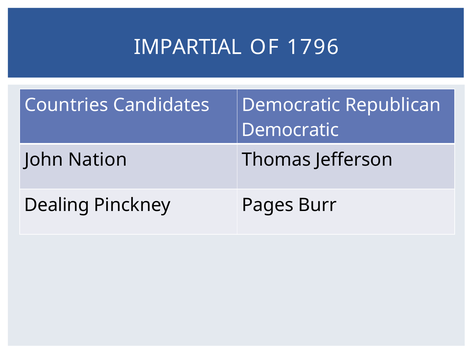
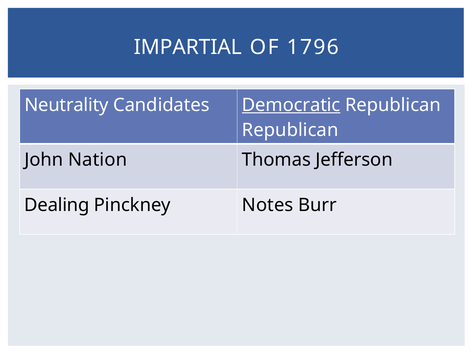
Countries: Countries -> Neutrality (66, 105)
Democratic underline: none -> present (291, 105)
Democratic: Democratic -> Republican (290, 130)
Pages: Pages -> Notes (268, 205)
